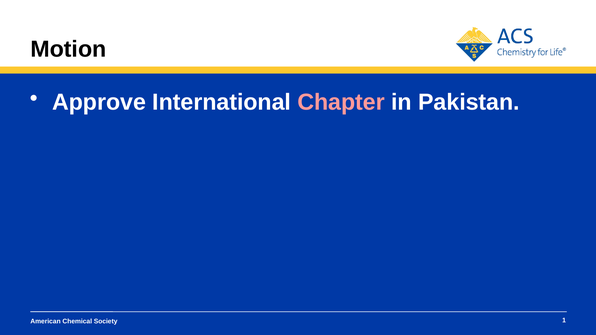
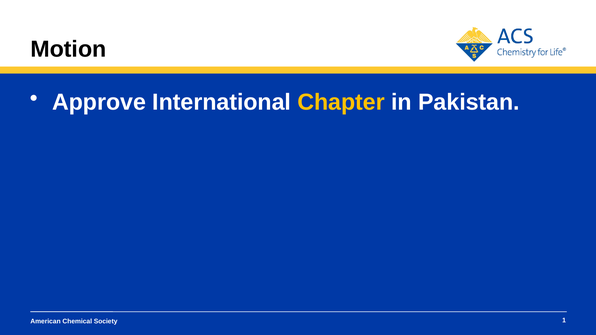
Chapter colour: pink -> yellow (341, 102)
